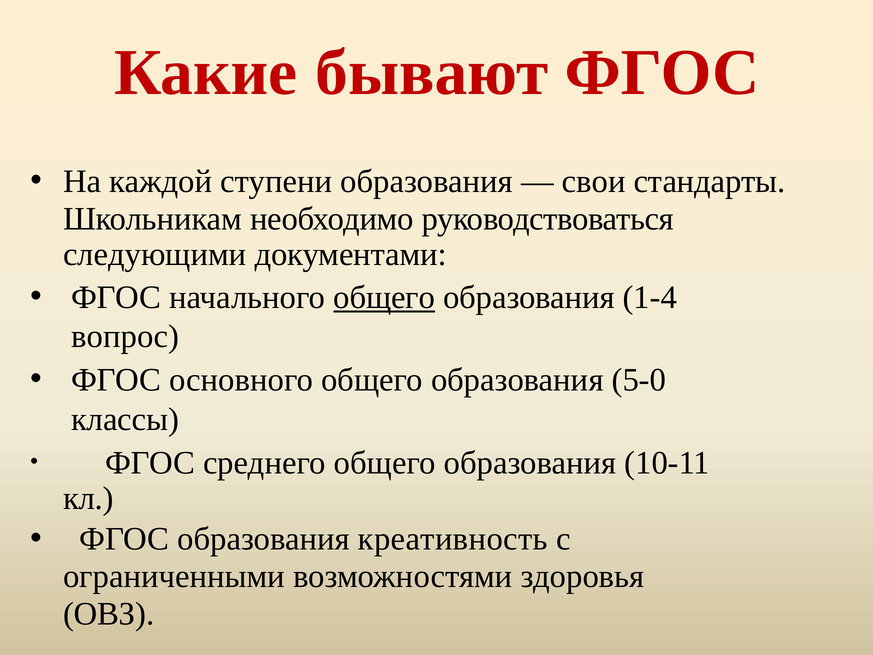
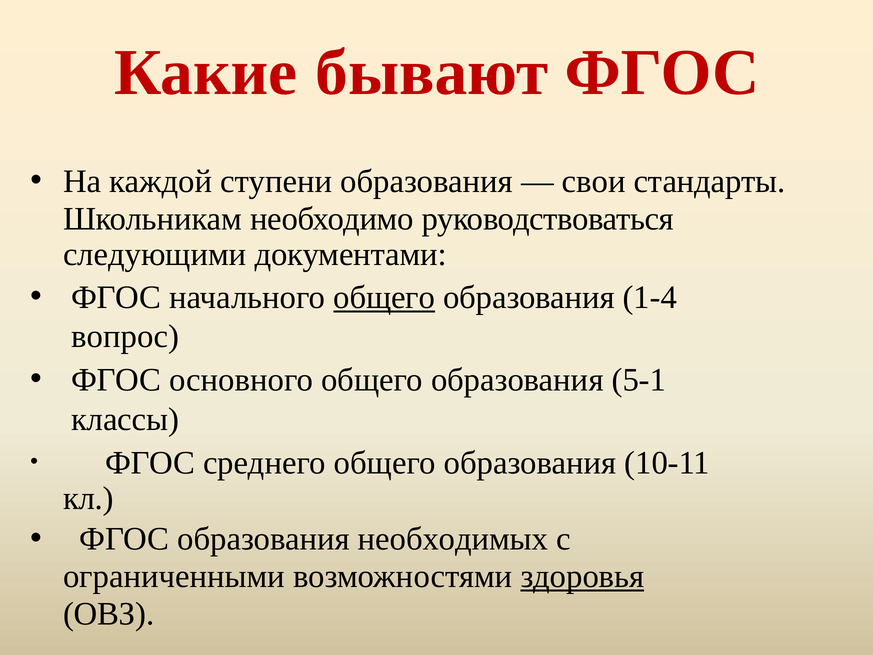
5-0: 5-0 -> 5-1 (639, 380)
креативность: креативность -> необходимых (453, 539)
здоровья underline: none -> present (582, 576)
